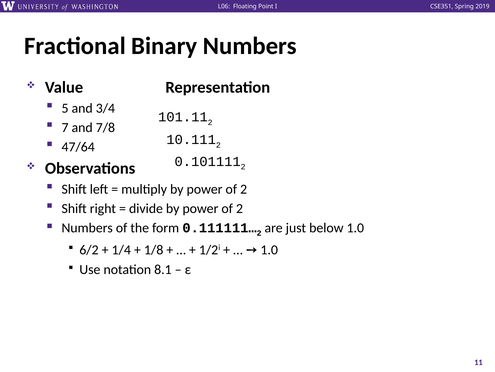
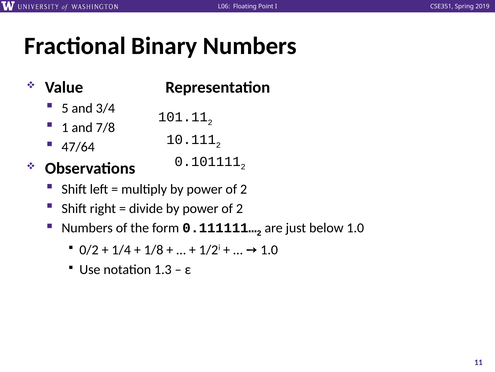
7: 7 -> 1 (65, 127)
6/2: 6/2 -> 0/2 (89, 249)
8.1: 8.1 -> 1.3 (163, 269)
